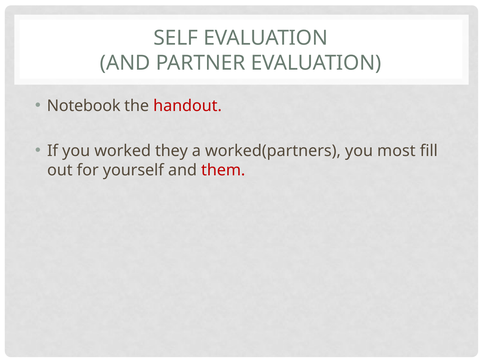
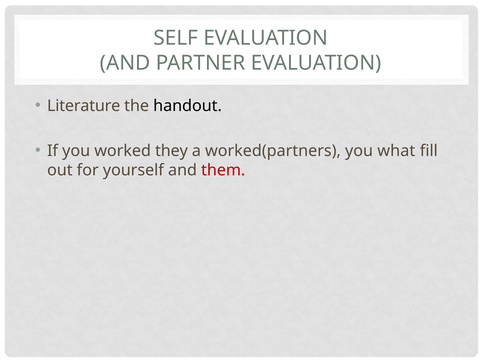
Notebook: Notebook -> Literature (84, 106)
handout colour: red -> black (188, 106)
most: most -> what (396, 151)
